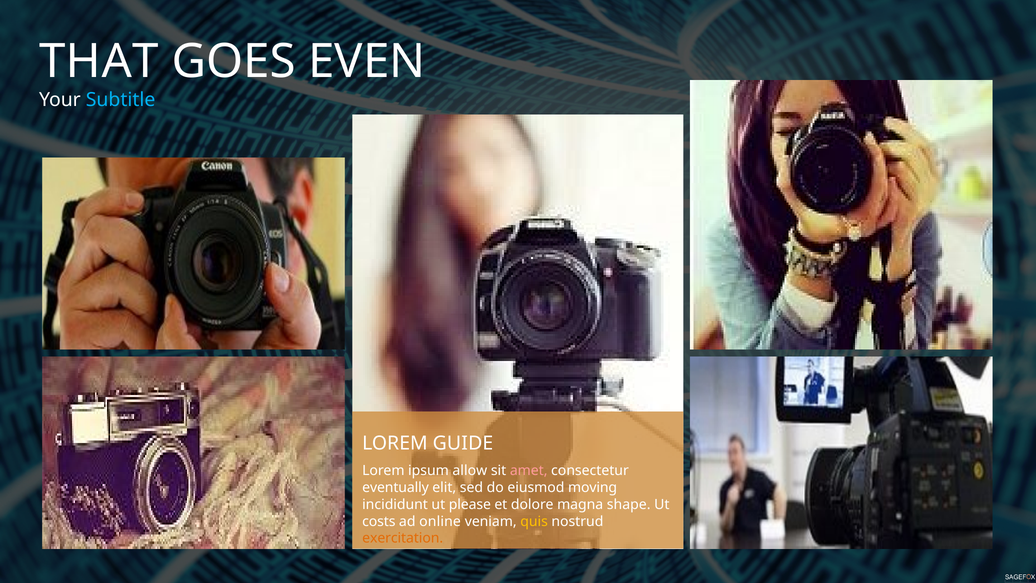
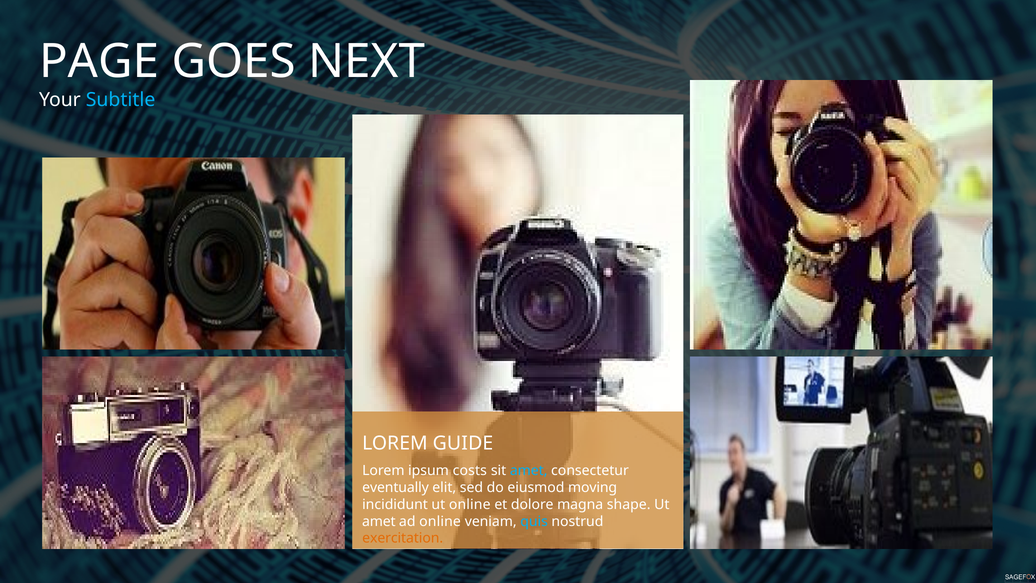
THAT: THAT -> PAGE (99, 61)
EVEN: EVEN -> NEXT (367, 61)
allow: allow -> costs (470, 471)
amet colour: pink -> light blue (529, 471)
ut please: please -> online (470, 504)
costs: costs -> amet (379, 521)
quis colour: yellow -> light blue (534, 521)
